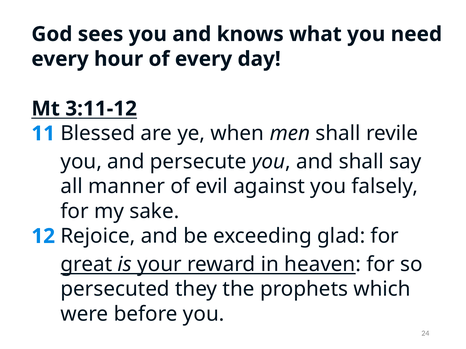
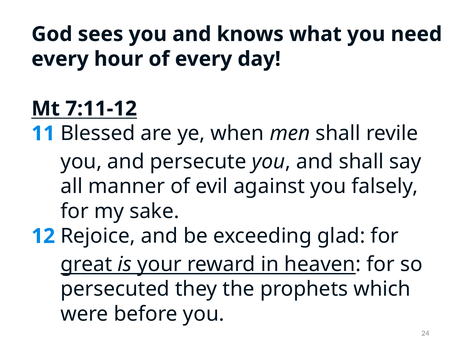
3:11-12: 3:11-12 -> 7:11-12 (101, 109)
